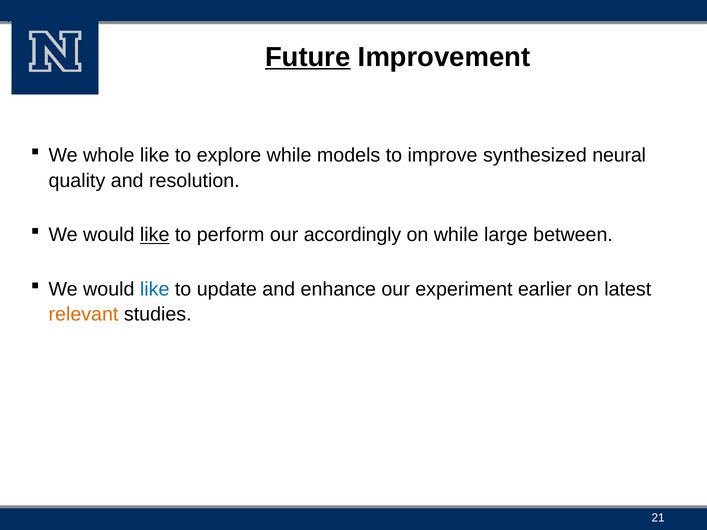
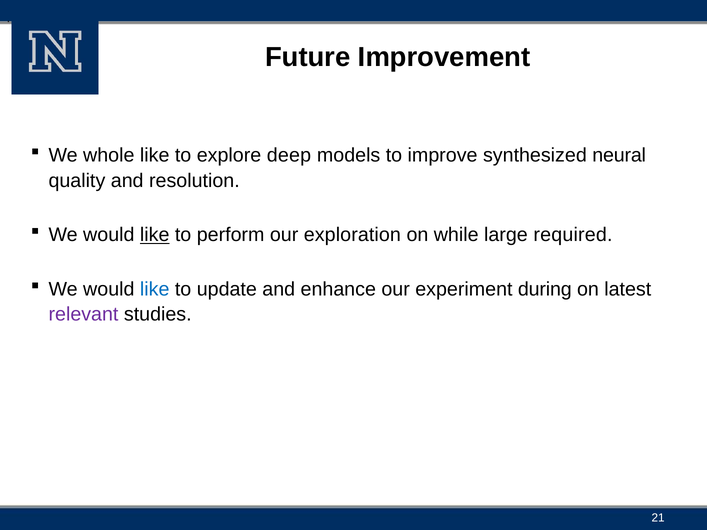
Future underline: present -> none (308, 57)
explore while: while -> deep (289, 155)
accordingly: accordingly -> exploration (352, 235)
between: between -> required (573, 235)
earlier: earlier -> during (545, 289)
relevant colour: orange -> purple (83, 315)
